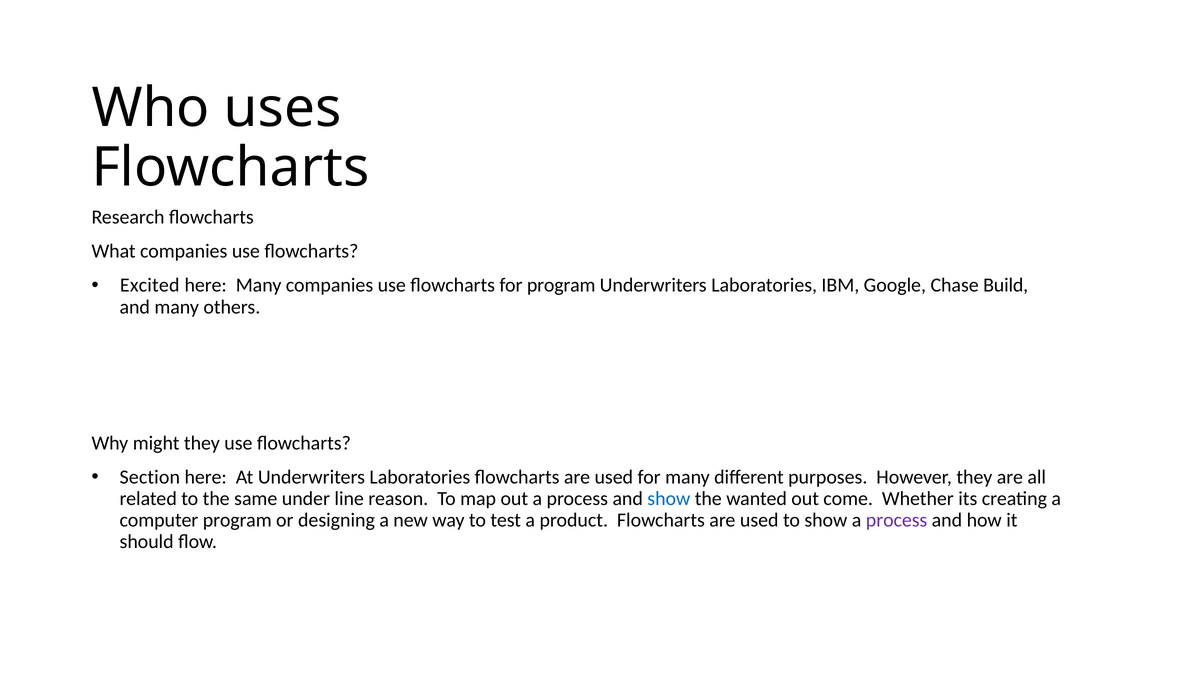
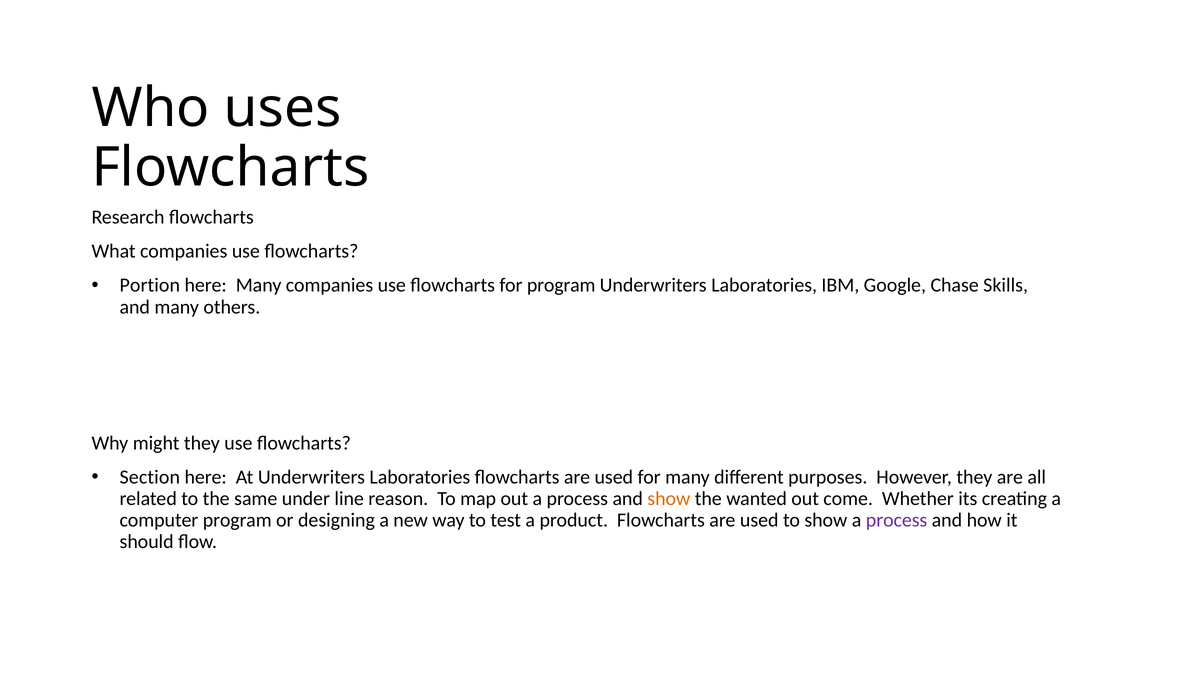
Excited: Excited -> Portion (150, 285)
Build: Build -> Skills (1006, 285)
show colour: blue -> orange (669, 499)
